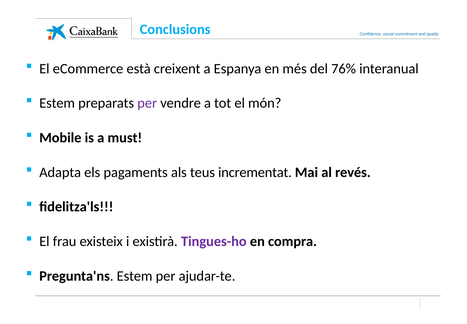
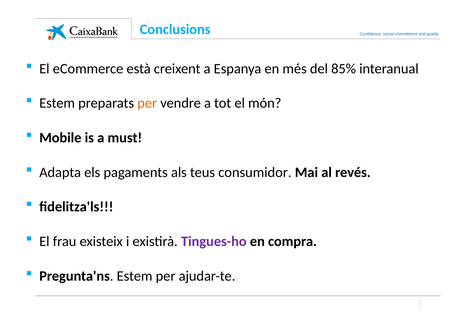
76%: 76% -> 85% (344, 69)
per colour: purple -> orange (147, 103)
incrementat: incrementat -> consumidor (255, 172)
